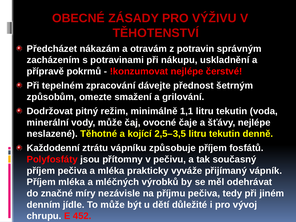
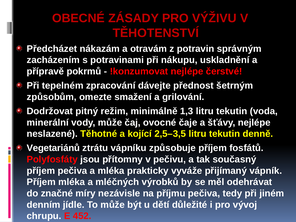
1,1: 1,1 -> 1,3 (187, 111)
Každodenní: Každodenní -> Vegetariánů (53, 148)
